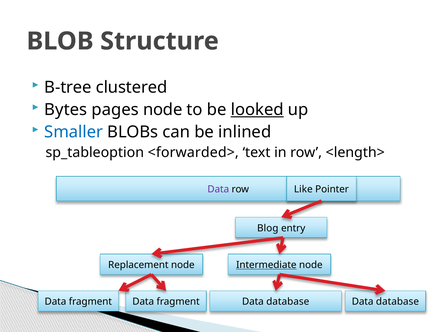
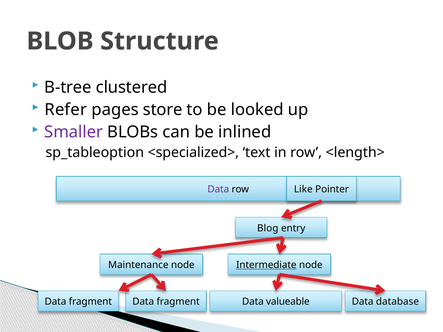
Bytes: Bytes -> Refer (66, 110)
pages node: node -> store (163, 110)
looked underline: present -> none (257, 110)
Smaller colour: blue -> purple (74, 132)
<forwarded>: <forwarded> -> <specialized> (193, 152)
Replacement: Replacement -> Maintenance (138, 265)
fragment Data database: database -> valueable (288, 302)
